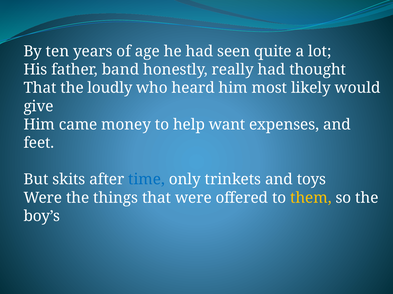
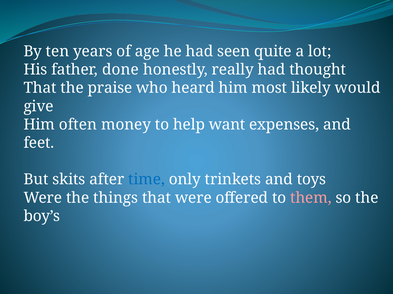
band: band -> done (120, 70)
loudly: loudly -> praise (110, 88)
came: came -> often (78, 125)
them colour: yellow -> pink (311, 198)
